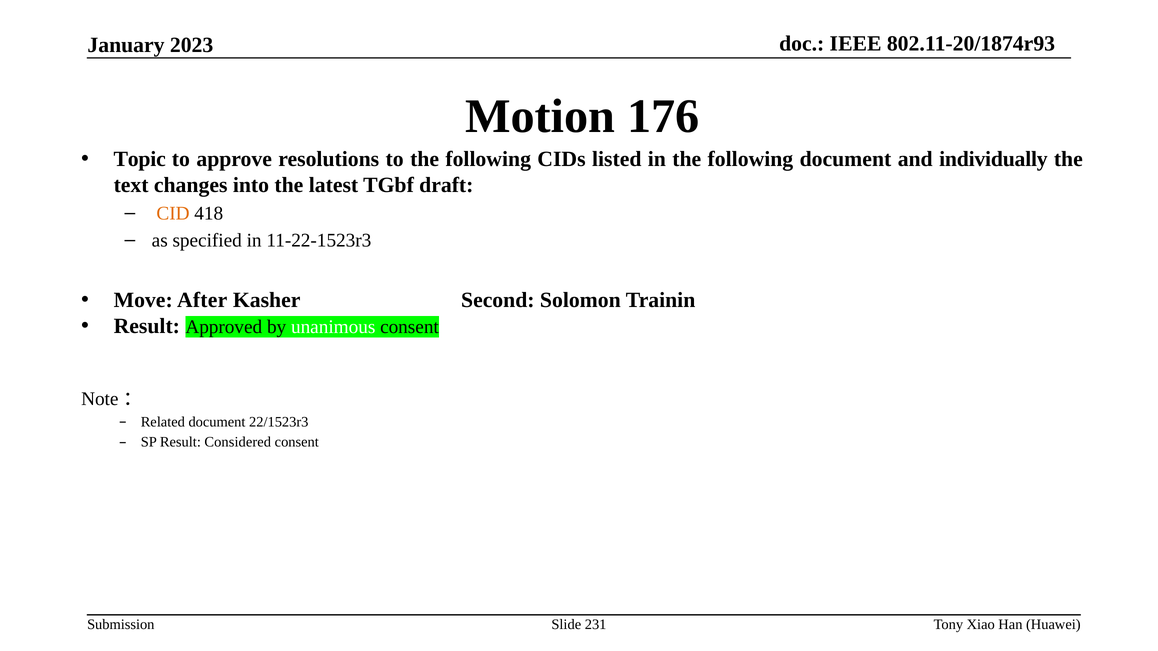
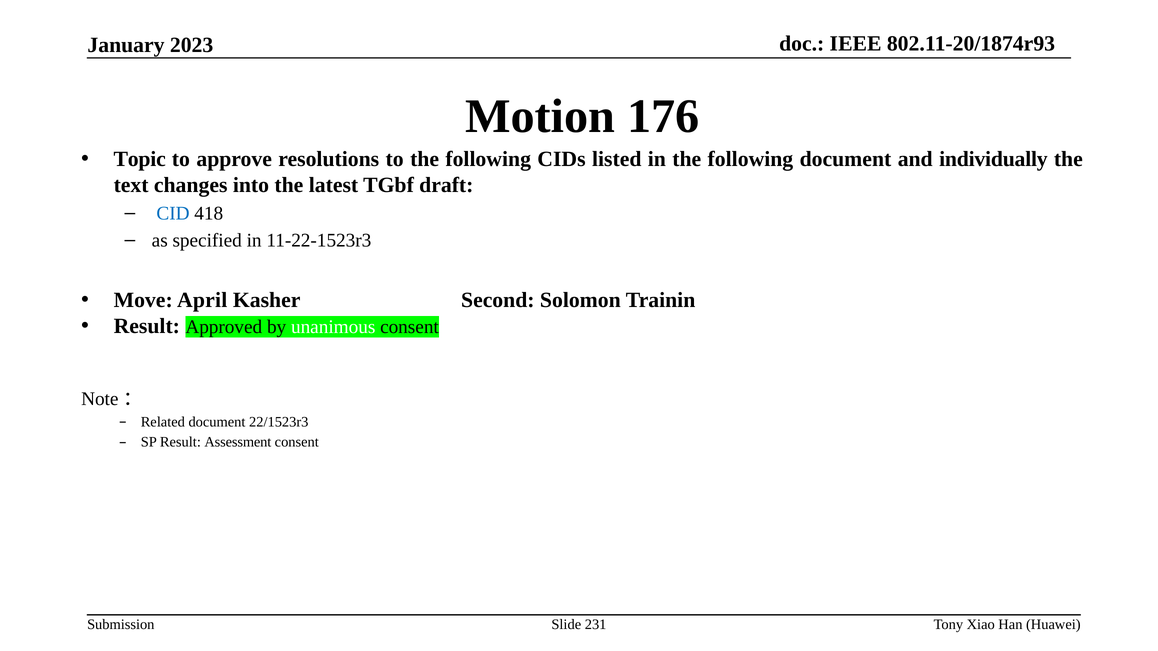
CID colour: orange -> blue (173, 214)
After: After -> April (202, 300)
Considered: Considered -> Assessment (238, 442)
